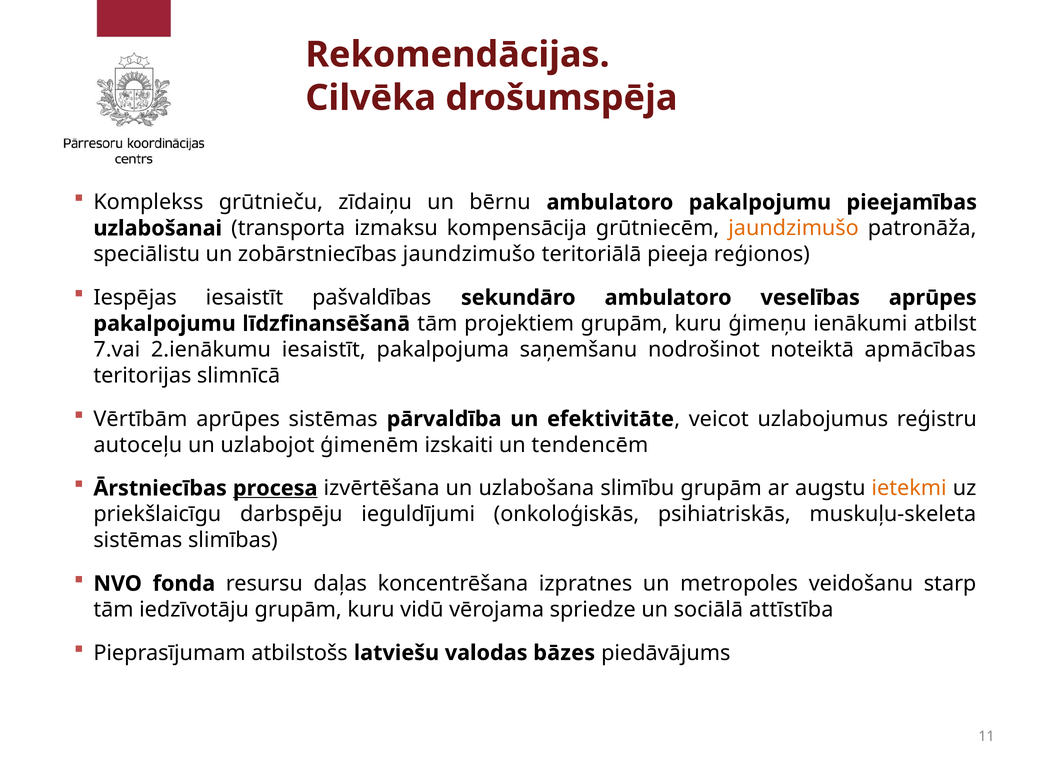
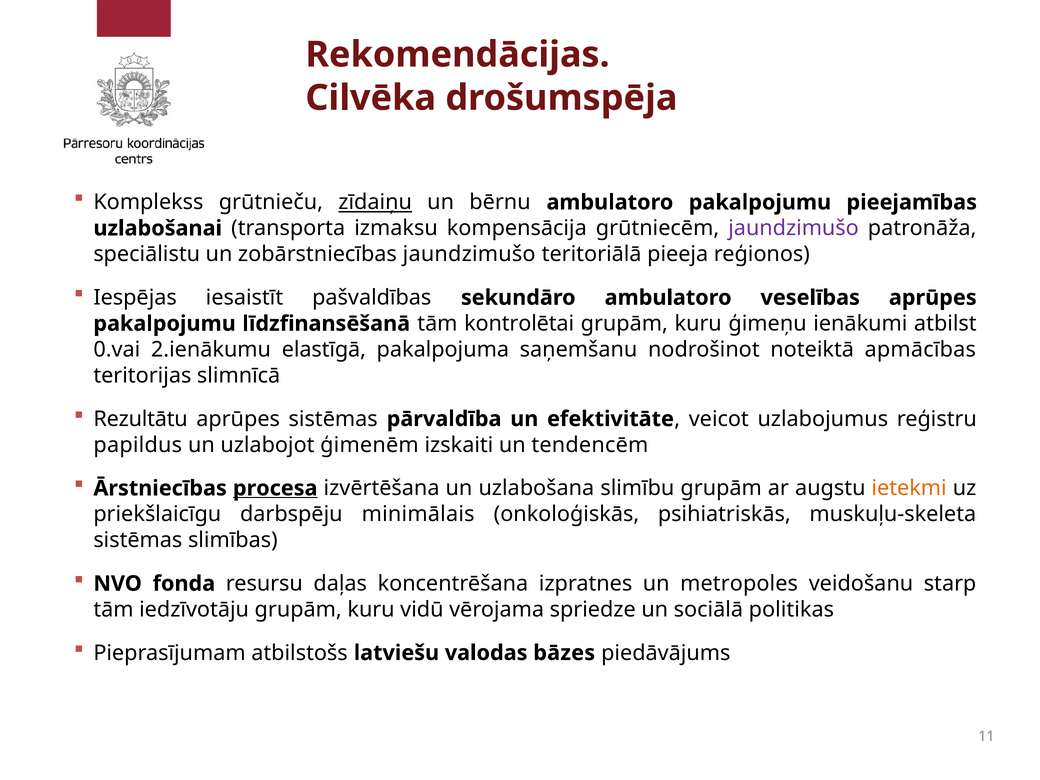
zīdaiņu underline: none -> present (375, 202)
jaundzimušo colour: orange -> purple (794, 228)
projektiem: projektiem -> kontrolētai (519, 324)
7.vai: 7.vai -> 0.vai (117, 350)
2.ienākumu iesaistīt: iesaistīt -> elastīgā (324, 350)
Vērtībām: Vērtībām -> Rezultātu (141, 419)
autoceļu: autoceļu -> papildus (138, 445)
ieguldījumi: ieguldījumi -> minimālais (418, 514)
attīstība: attīstība -> politikas (791, 610)
